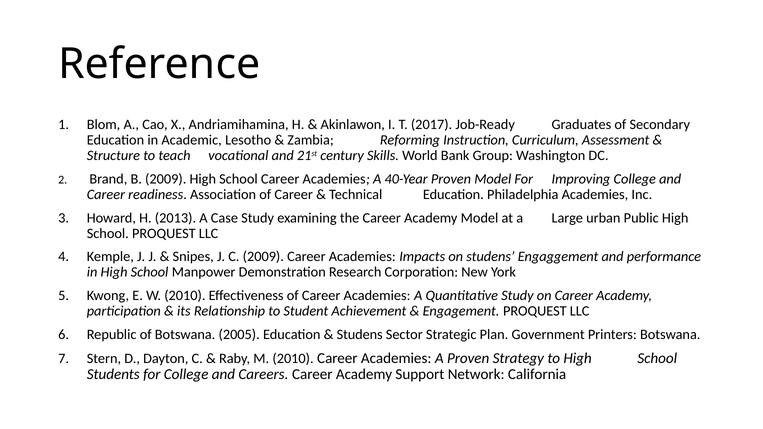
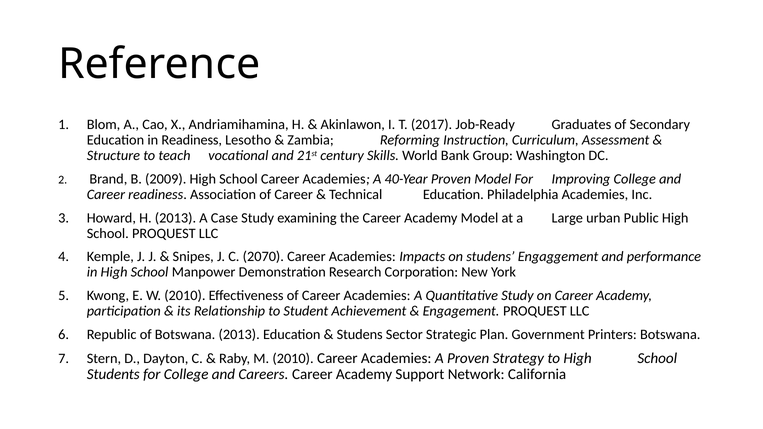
in Academic: Academic -> Readiness (192, 140)
C 2009: 2009 -> 2070 (263, 257)
Botswana 2005: 2005 -> 2013 (239, 335)
